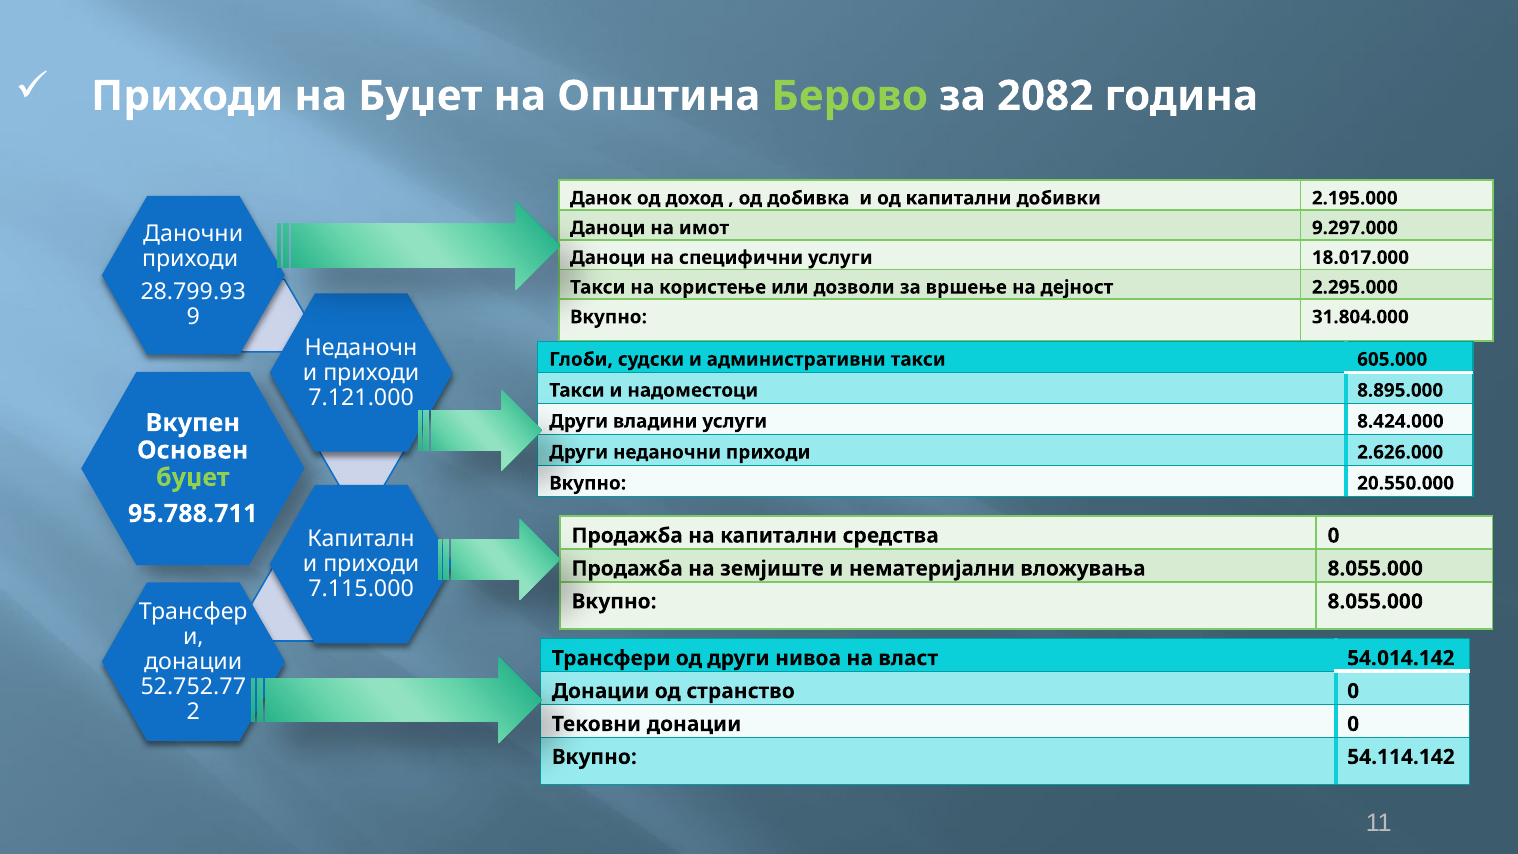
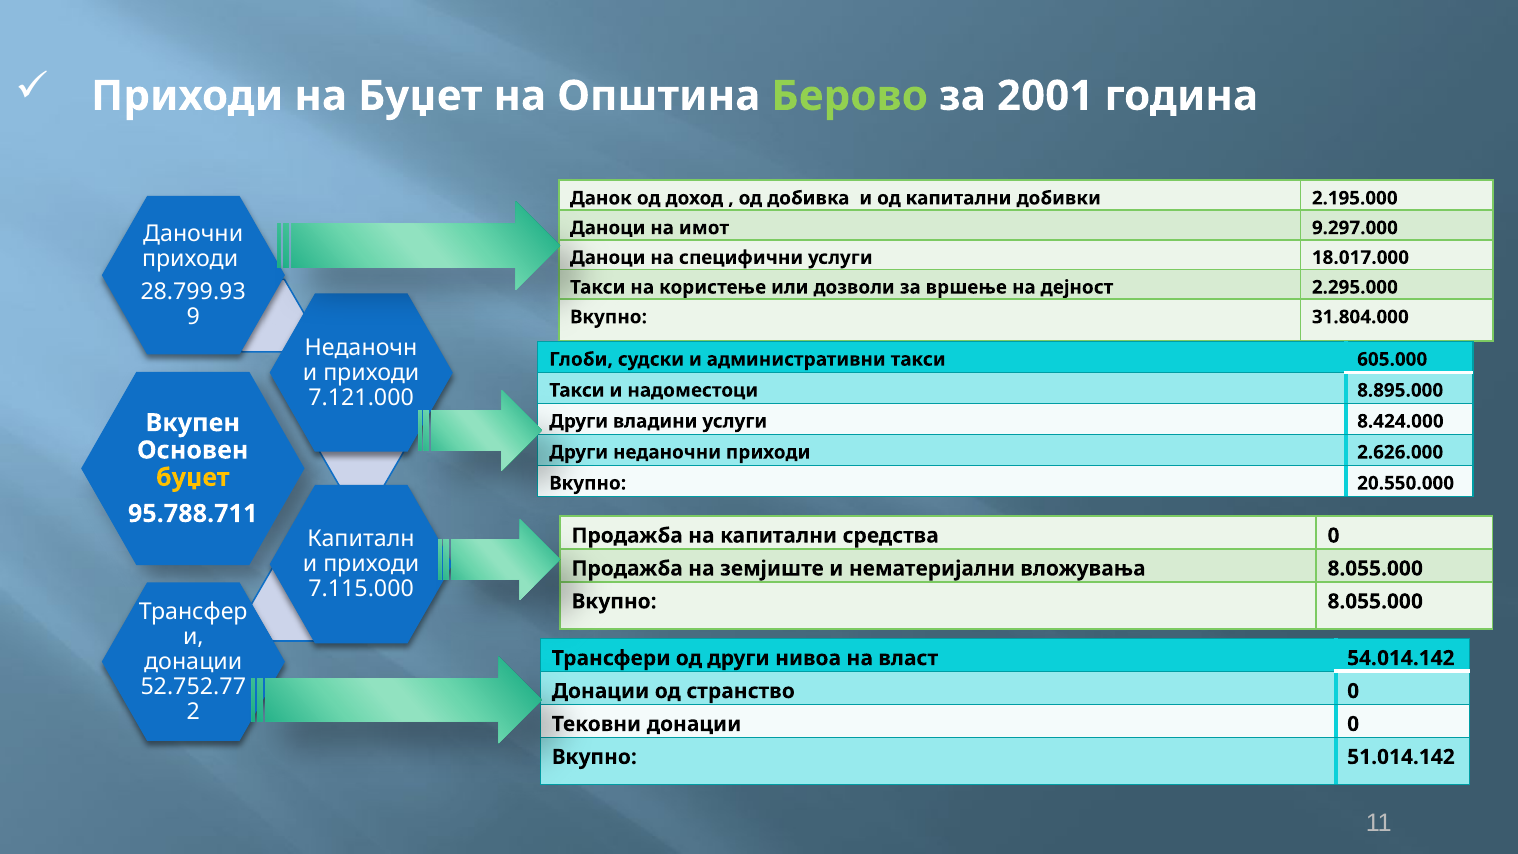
2082: 2082 -> 2001 (1045, 96)
буџет colour: light green -> yellow (193, 477)
54.114.142: 54.114.142 -> 51.014.142 (1401, 757)
